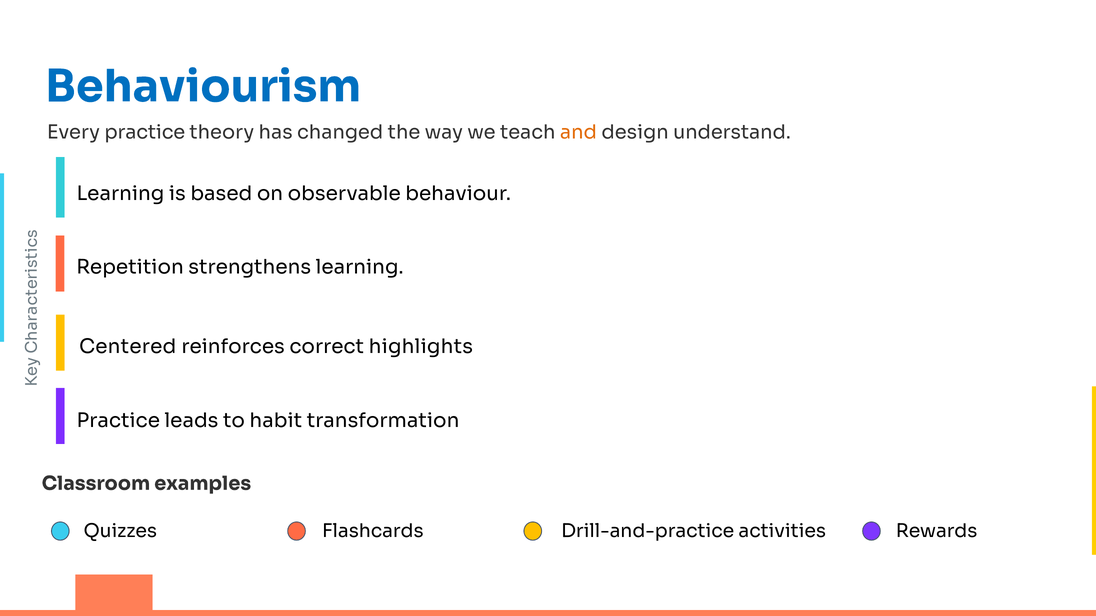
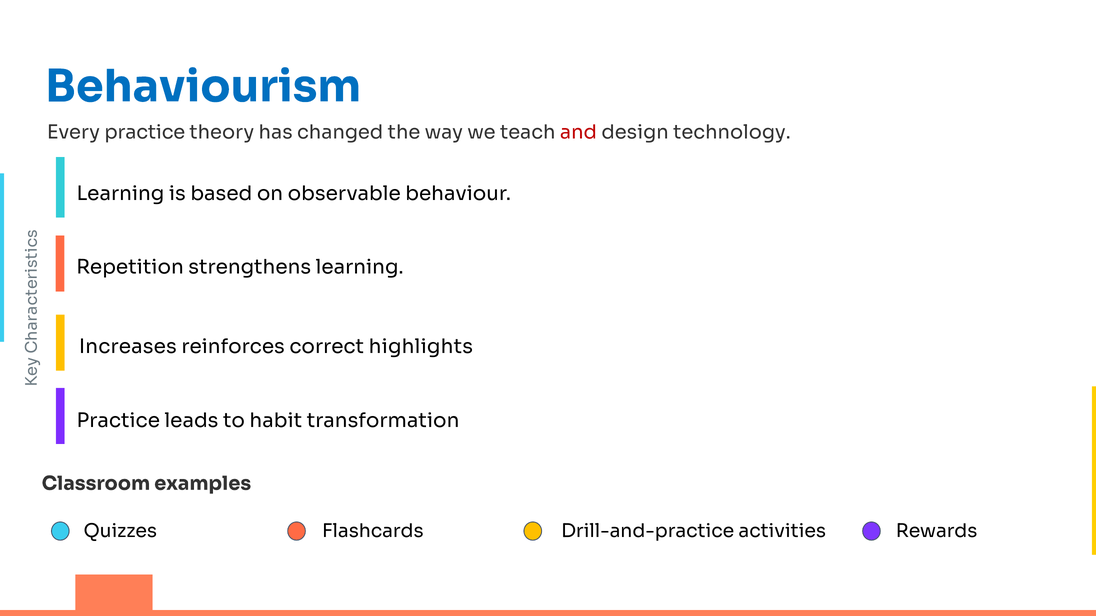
and colour: orange -> red (578, 133)
understand: understand -> technology (732, 133)
Centered: Centered -> Increases (128, 347)
